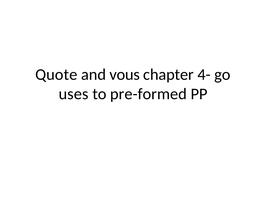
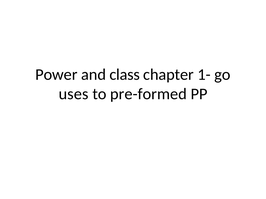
Quote: Quote -> Power (56, 75)
vous: vous -> class (125, 75)
4-: 4- -> 1- (204, 75)
